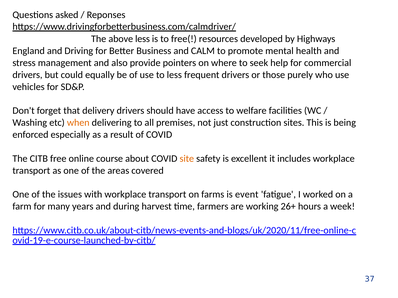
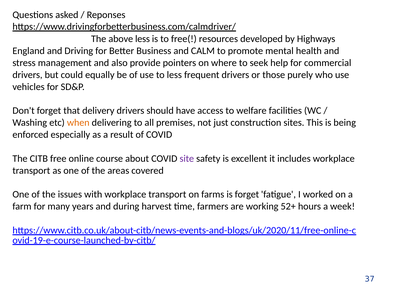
site colour: orange -> purple (187, 159)
is event: event -> forget (247, 195)
26+: 26+ -> 52+ (288, 207)
